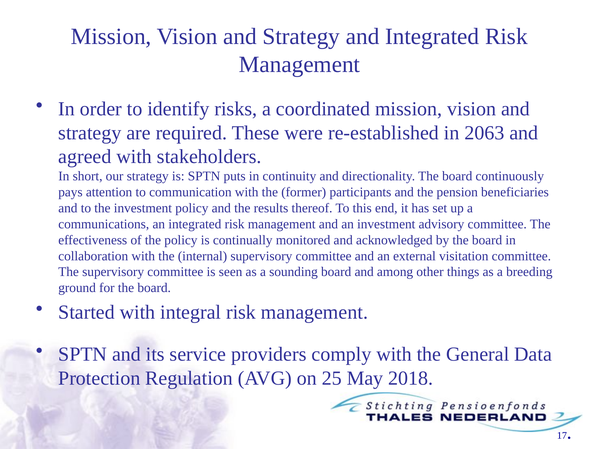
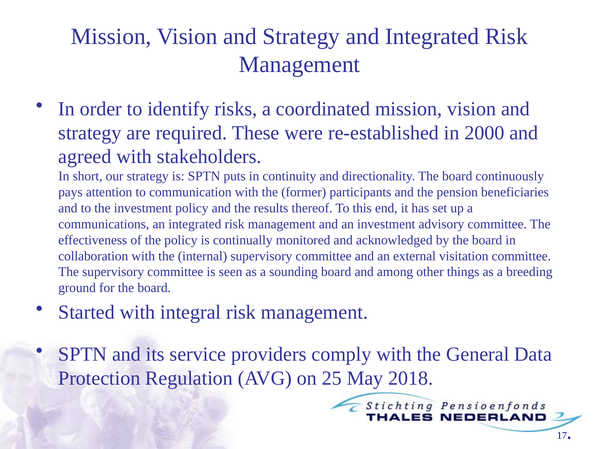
2063: 2063 -> 2000 (484, 133)
